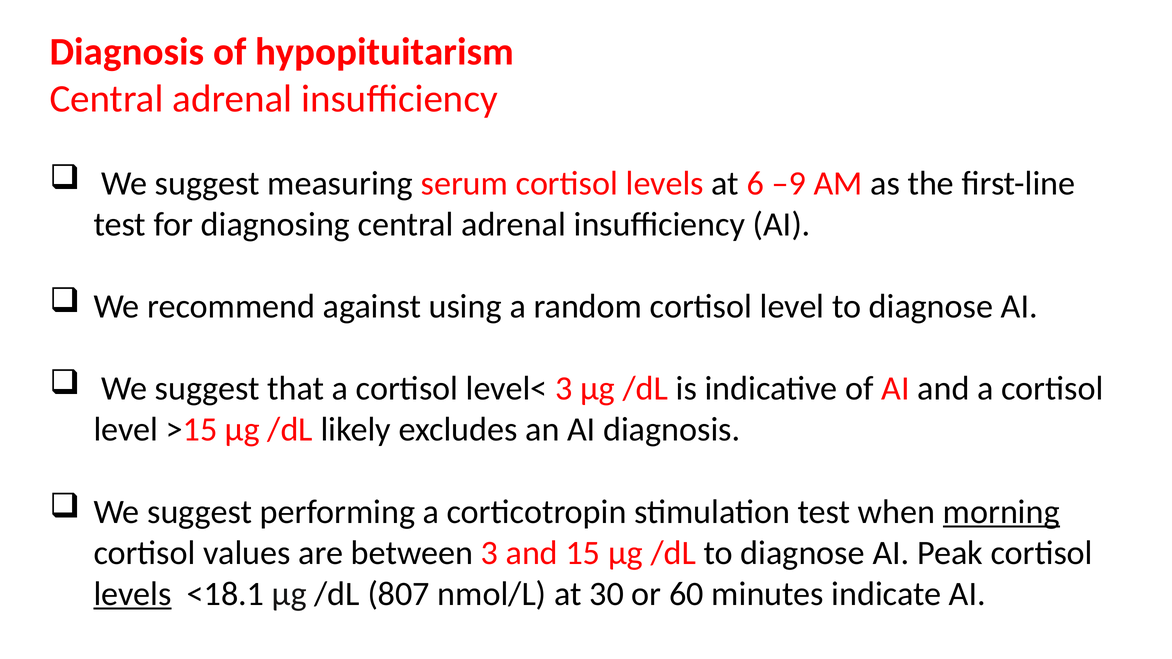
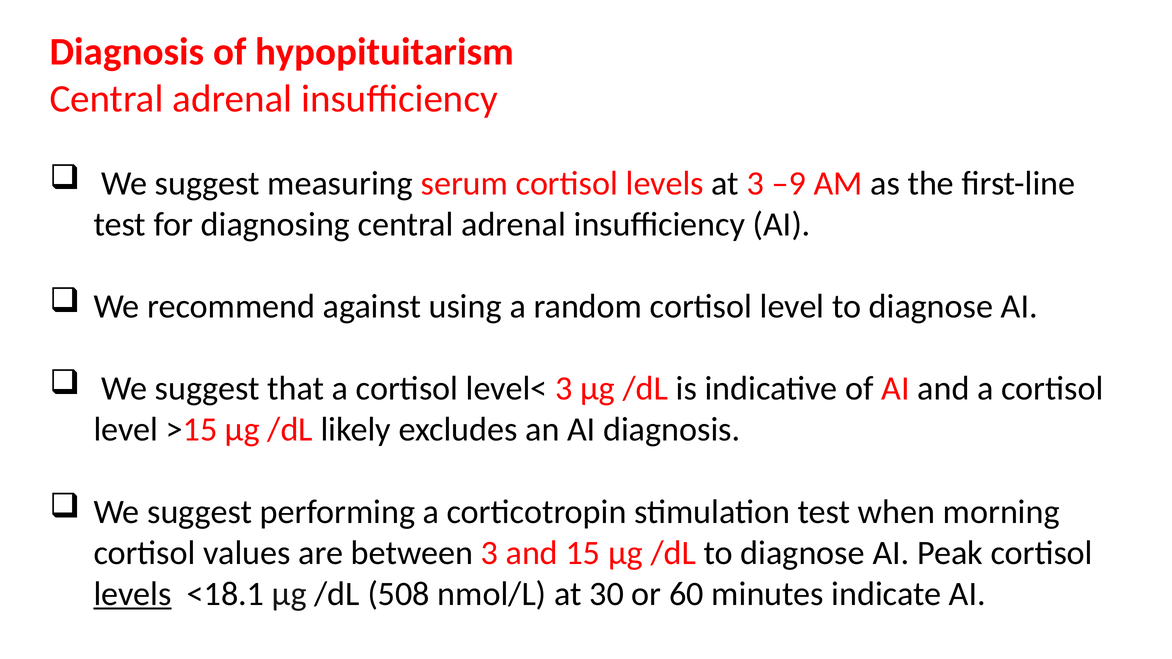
at 6: 6 -> 3 (755, 184)
morning underline: present -> none (1001, 512)
807: 807 -> 508 (399, 594)
